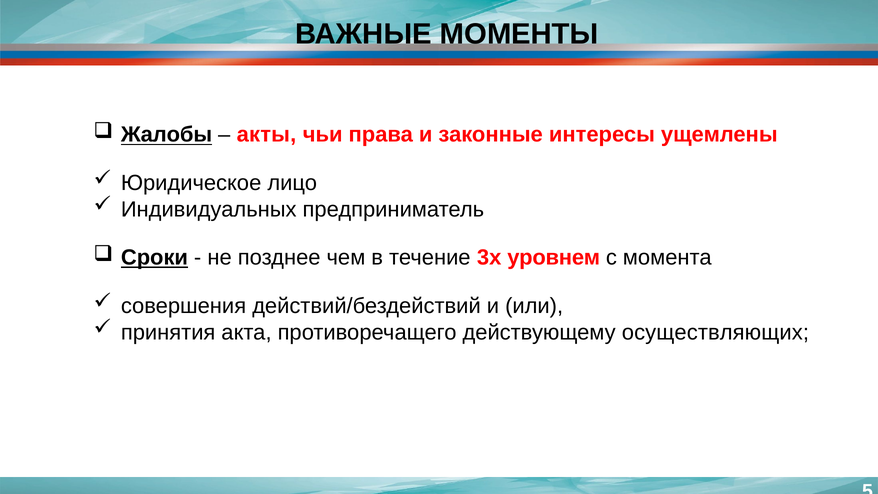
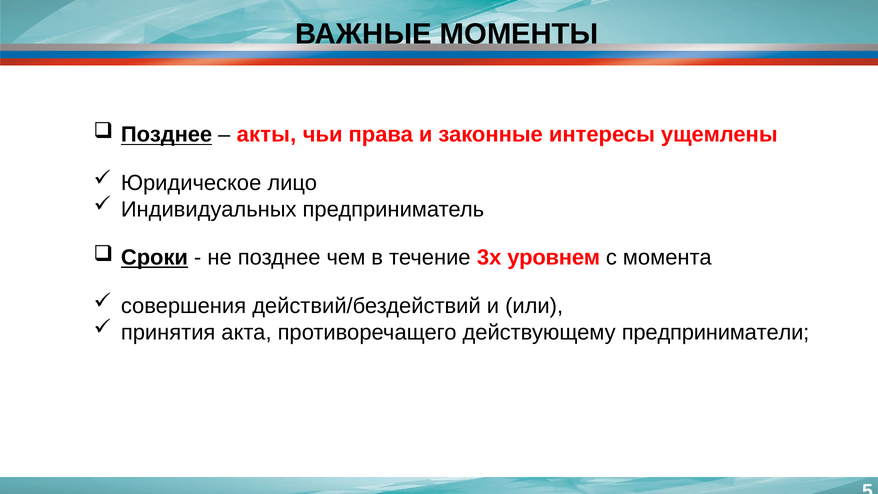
Жалобы: Жалобы -> Позднее (167, 135)
осуществляющих: осуществляющих -> предприниматели (716, 332)
